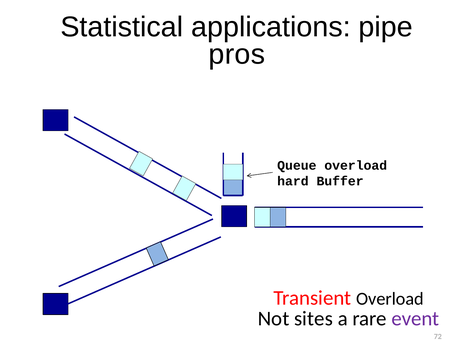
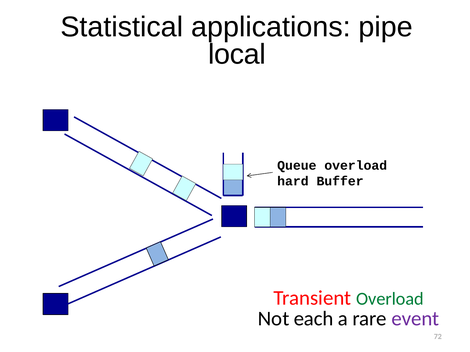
pros: pros -> local (237, 55)
Overload colour: black -> green (390, 299)
sites: sites -> each (314, 319)
